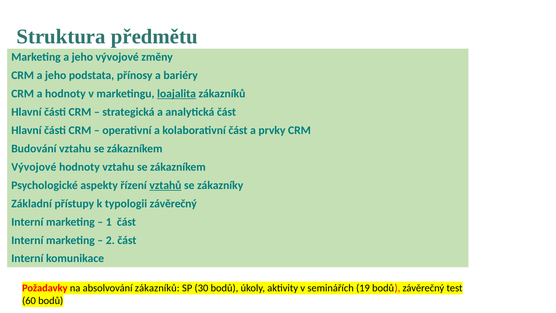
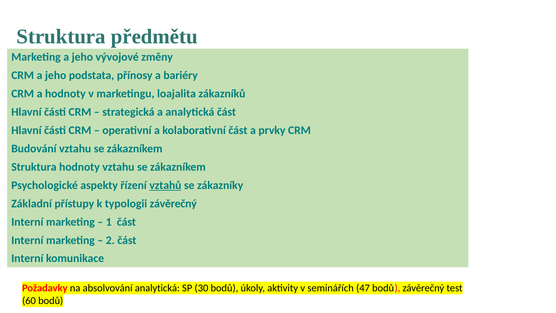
loajalita underline: present -> none (177, 94)
Vývojové: Vývojové -> Struktura (34, 167)
absolvování zákazníků: zákazníků -> analytická (157, 288)
19: 19 -> 47 (363, 288)
